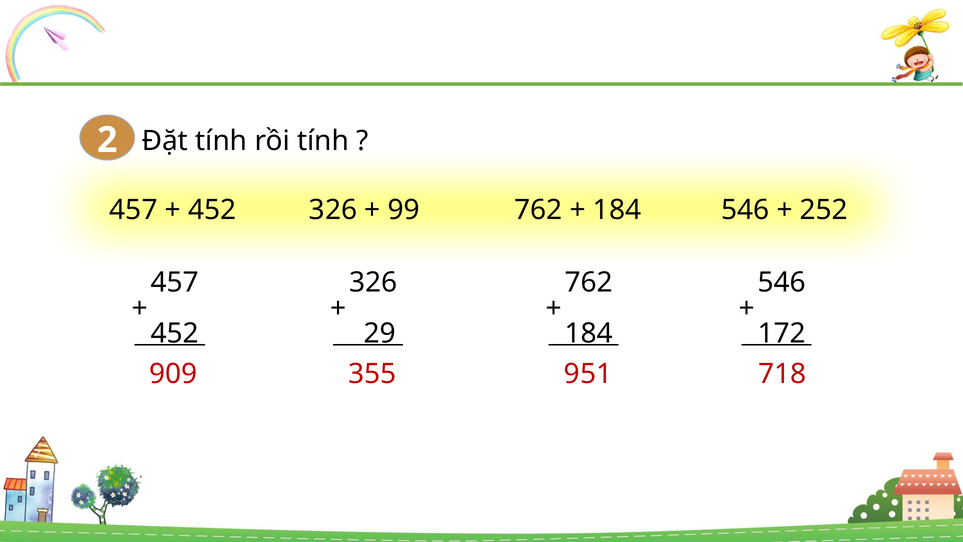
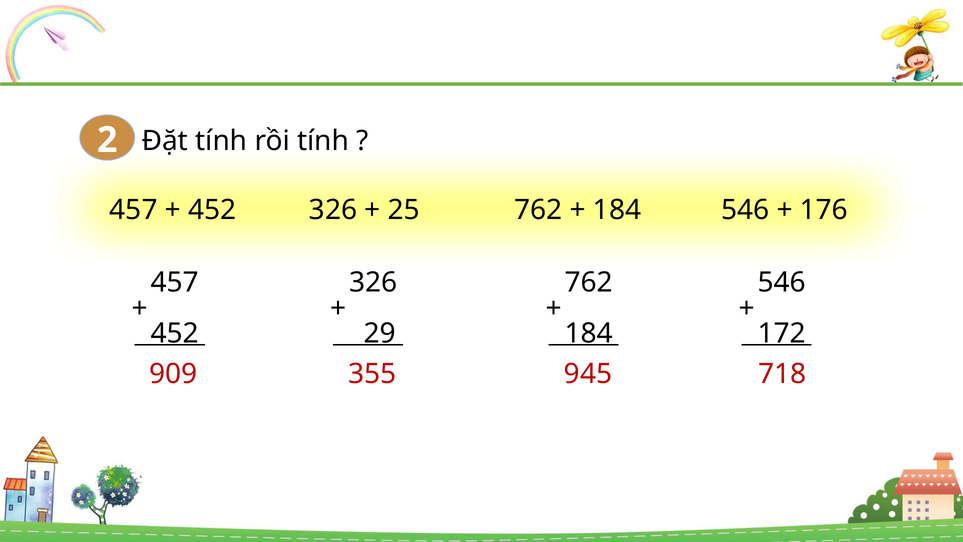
99: 99 -> 25 (404, 210)
252: 252 -> 176 (824, 210)
951: 951 -> 945 (588, 374)
